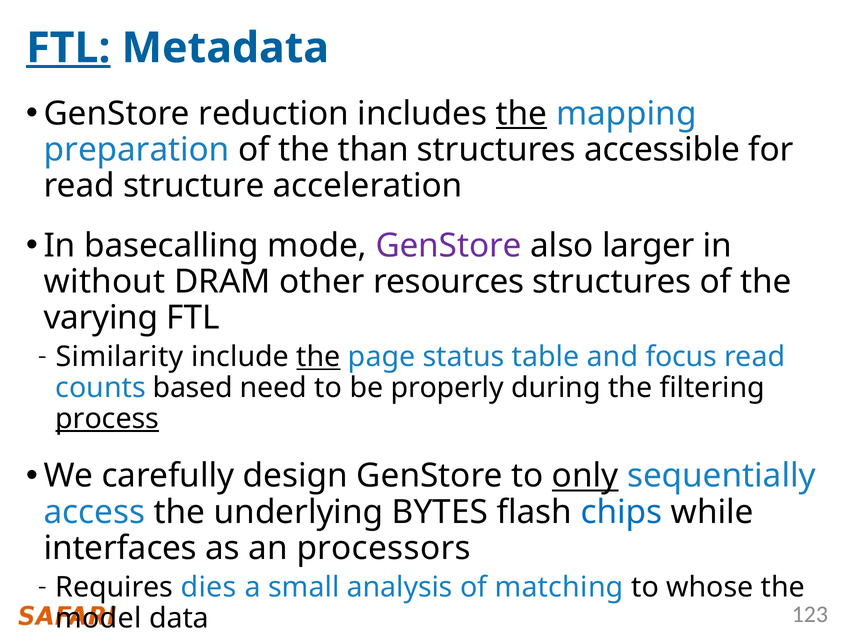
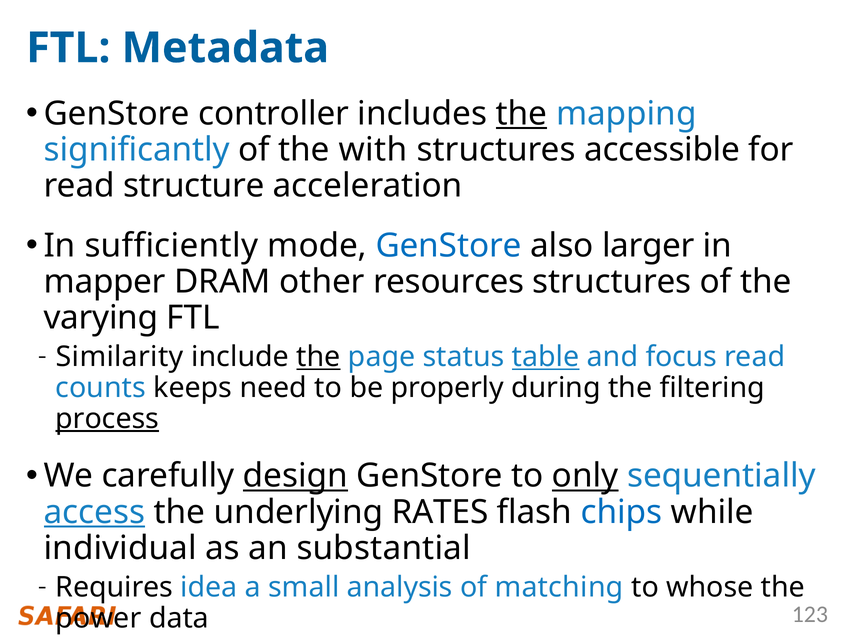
FTL underline: present -> none (68, 48)
reduction: reduction -> controller (274, 114)
preparation: preparation -> significantly (137, 150)
than: than -> with (373, 150)
basecalling: basecalling -> sufficiently (171, 246)
GenStore colour: purple -> blue (449, 246)
without: without -> mapper (105, 282)
table underline: none -> present (546, 357)
based: based -> keeps (193, 388)
design underline: none -> present (295, 476)
access underline: none -> present (94, 512)
BYTES: BYTES -> RATES (440, 512)
interfaces: interfaces -> individual (120, 548)
processors: processors -> substantial (384, 548)
dies: dies -> idea (209, 588)
model: model -> power (98, 619)
